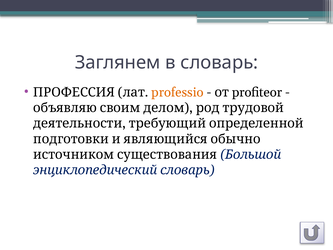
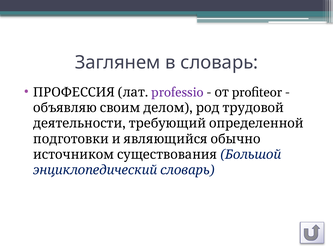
professio colour: orange -> purple (178, 92)
